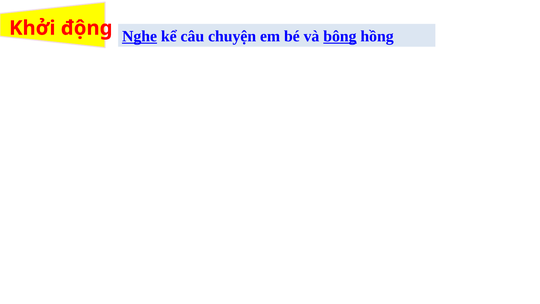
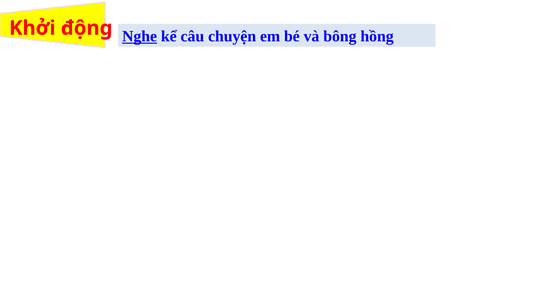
bông underline: present -> none (340, 36)
